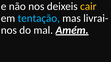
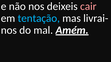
cair colour: yellow -> pink (88, 6)
